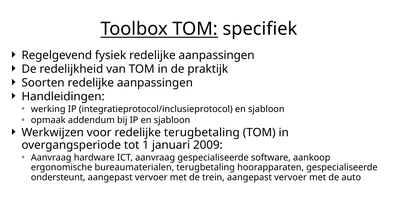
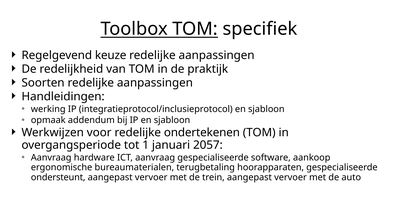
fysiek: fysiek -> keuze (111, 55)
redelijke terugbetaling: terugbetaling -> ondertekenen (202, 133)
2009: 2009 -> 2057 (208, 145)
